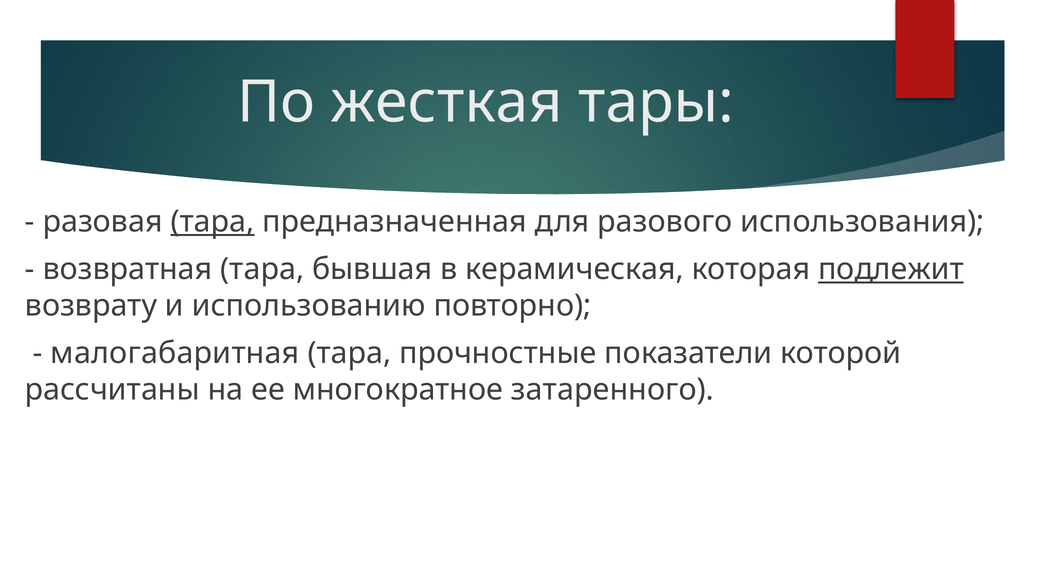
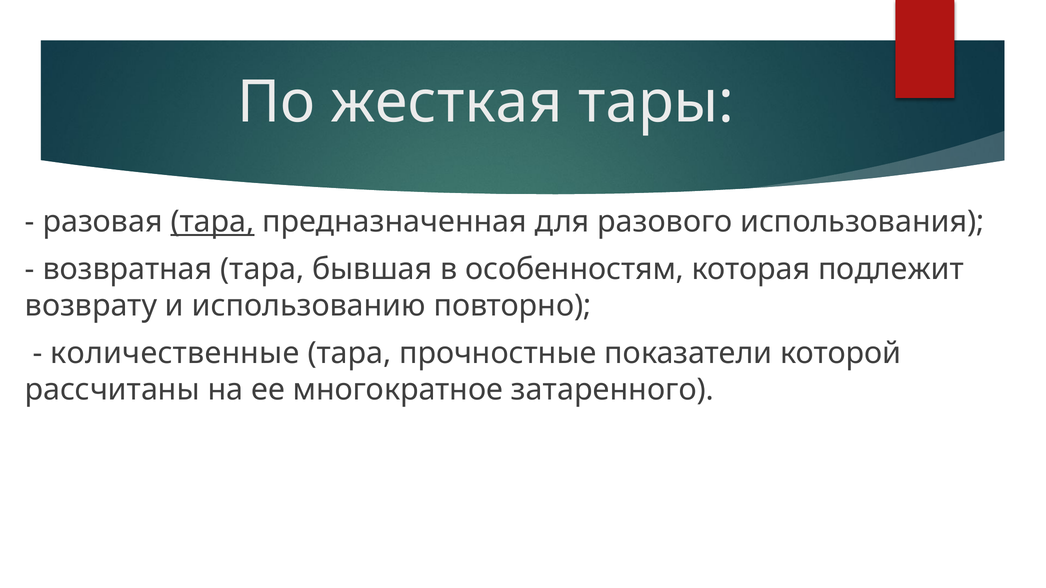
керамическая: керамическая -> особенностям (575, 270)
подлежит underline: present -> none (891, 270)
малогабаритная: малогабаритная -> количественные (175, 353)
